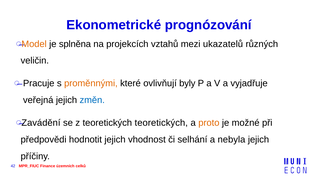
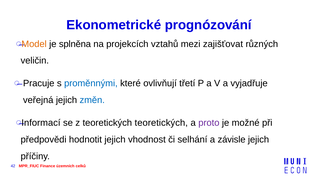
ukazatelů: ukazatelů -> zajišťovat (223, 44)
proměnnými colour: orange -> blue (91, 83)
byly: byly -> třetí (187, 83)
Zavádění: Zavádění -> Informací (41, 123)
proto colour: orange -> purple (209, 123)
nebyla: nebyla -> závisle (232, 139)
